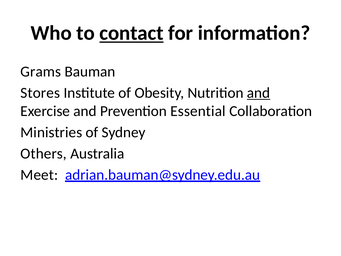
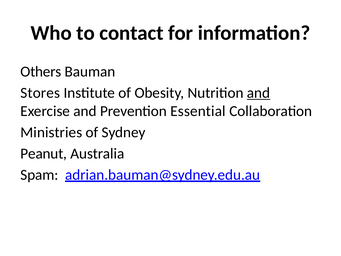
contact underline: present -> none (131, 33)
Grams: Grams -> Others (41, 72)
Others: Others -> Peanut (44, 153)
Meet: Meet -> Spam (39, 175)
